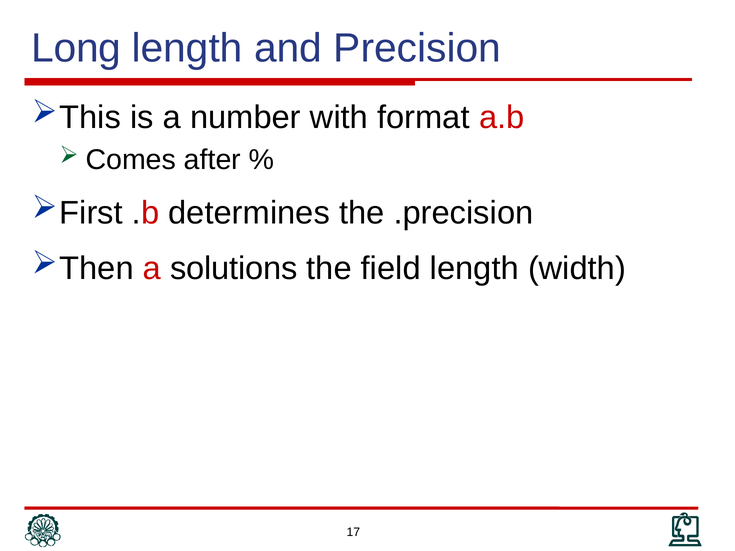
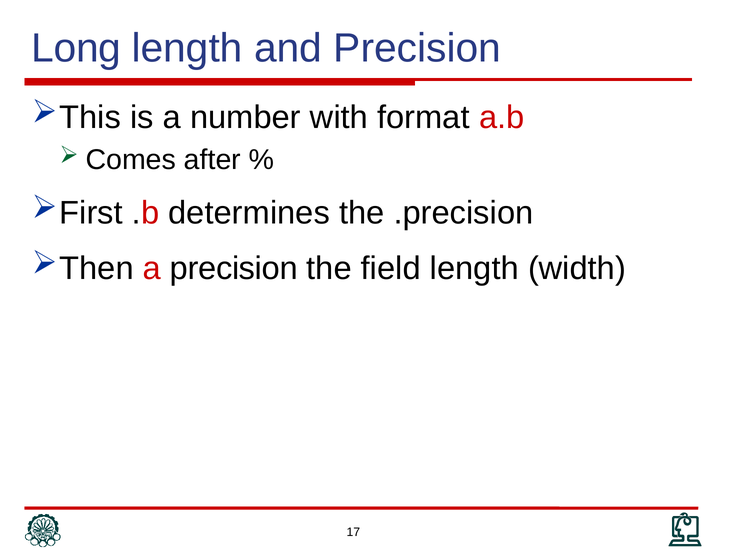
a solutions: solutions -> precision (234, 269)
